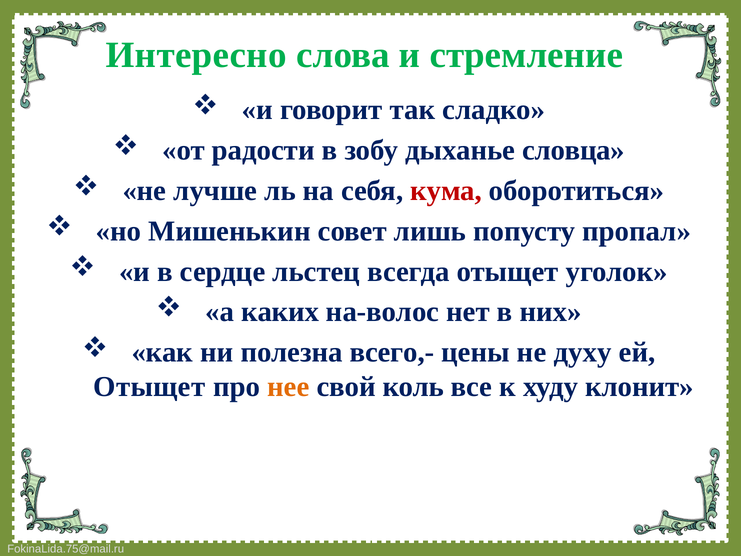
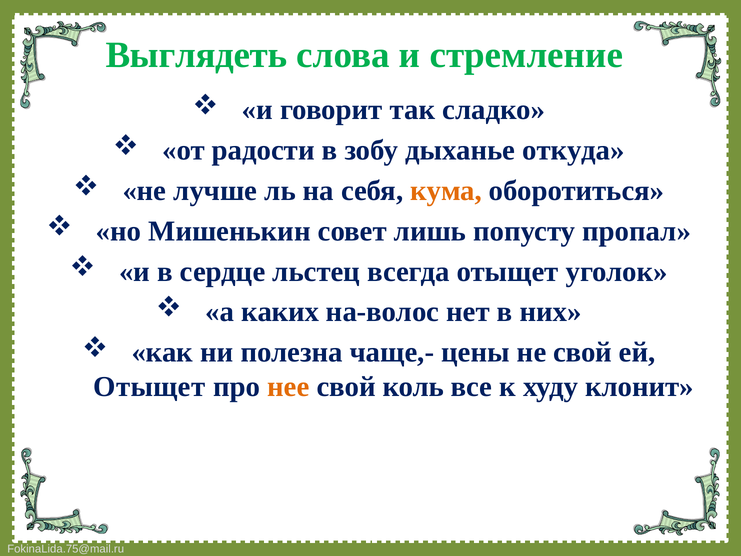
Интересно: Интересно -> Выглядеть (196, 55)
словца: словца -> откуда (573, 150)
кума colour: red -> orange (446, 191)
всего,-: всего,- -> чаще,- (392, 352)
не духу: духу -> свой (583, 352)
